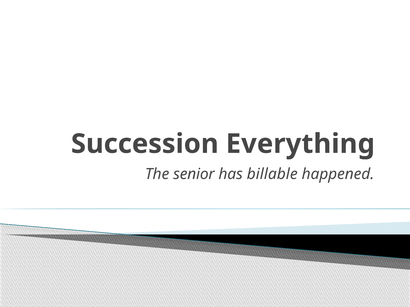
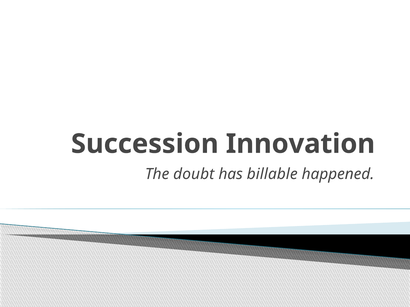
Everything: Everything -> Innovation (300, 144)
senior: senior -> doubt (194, 174)
